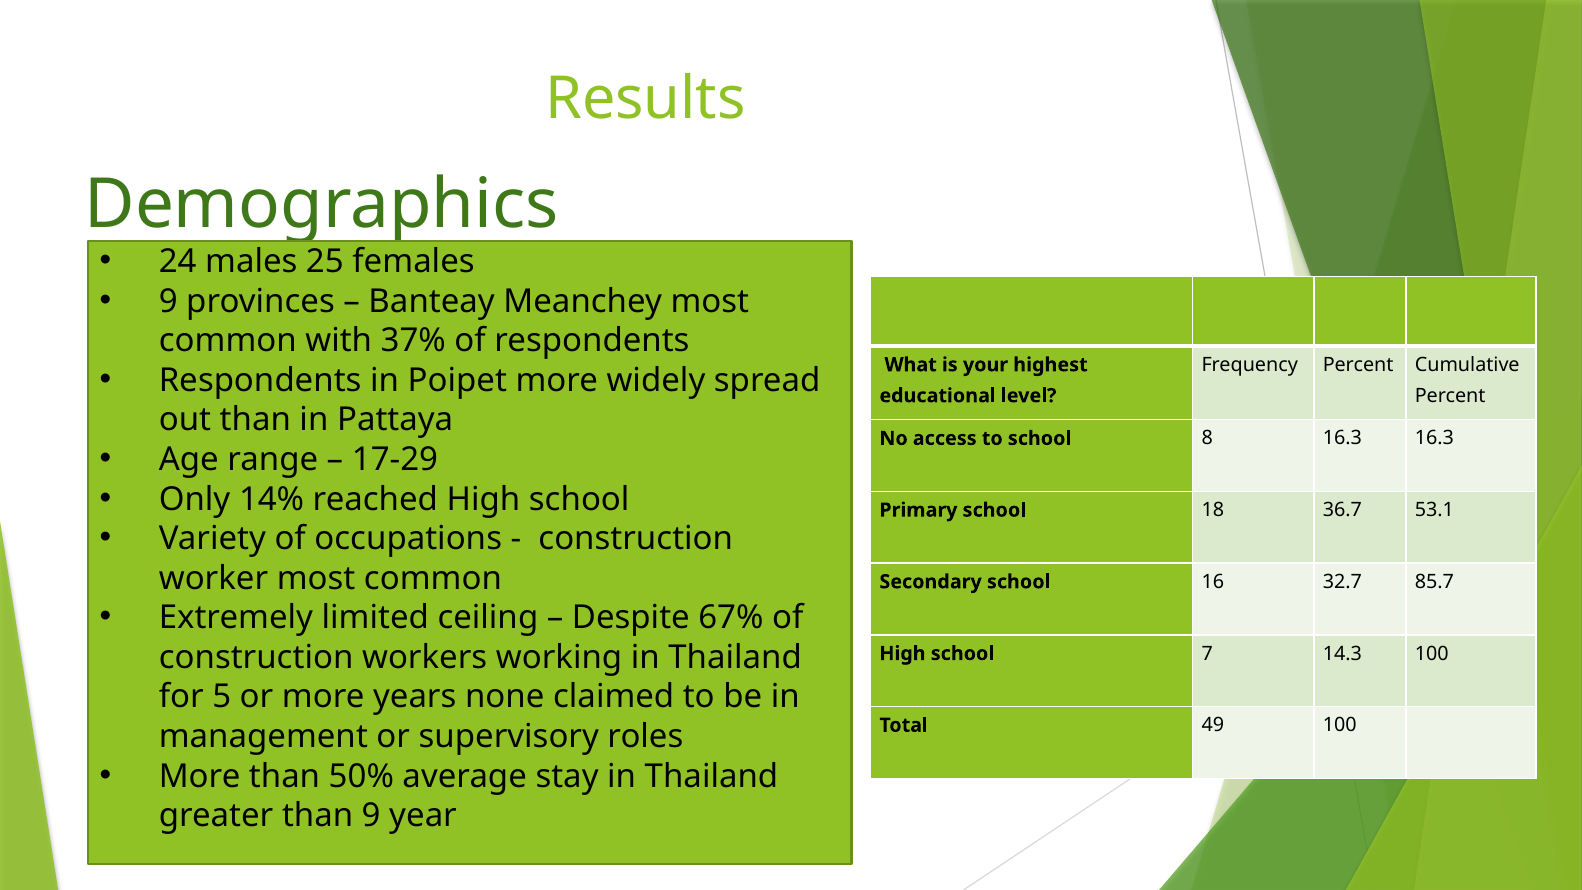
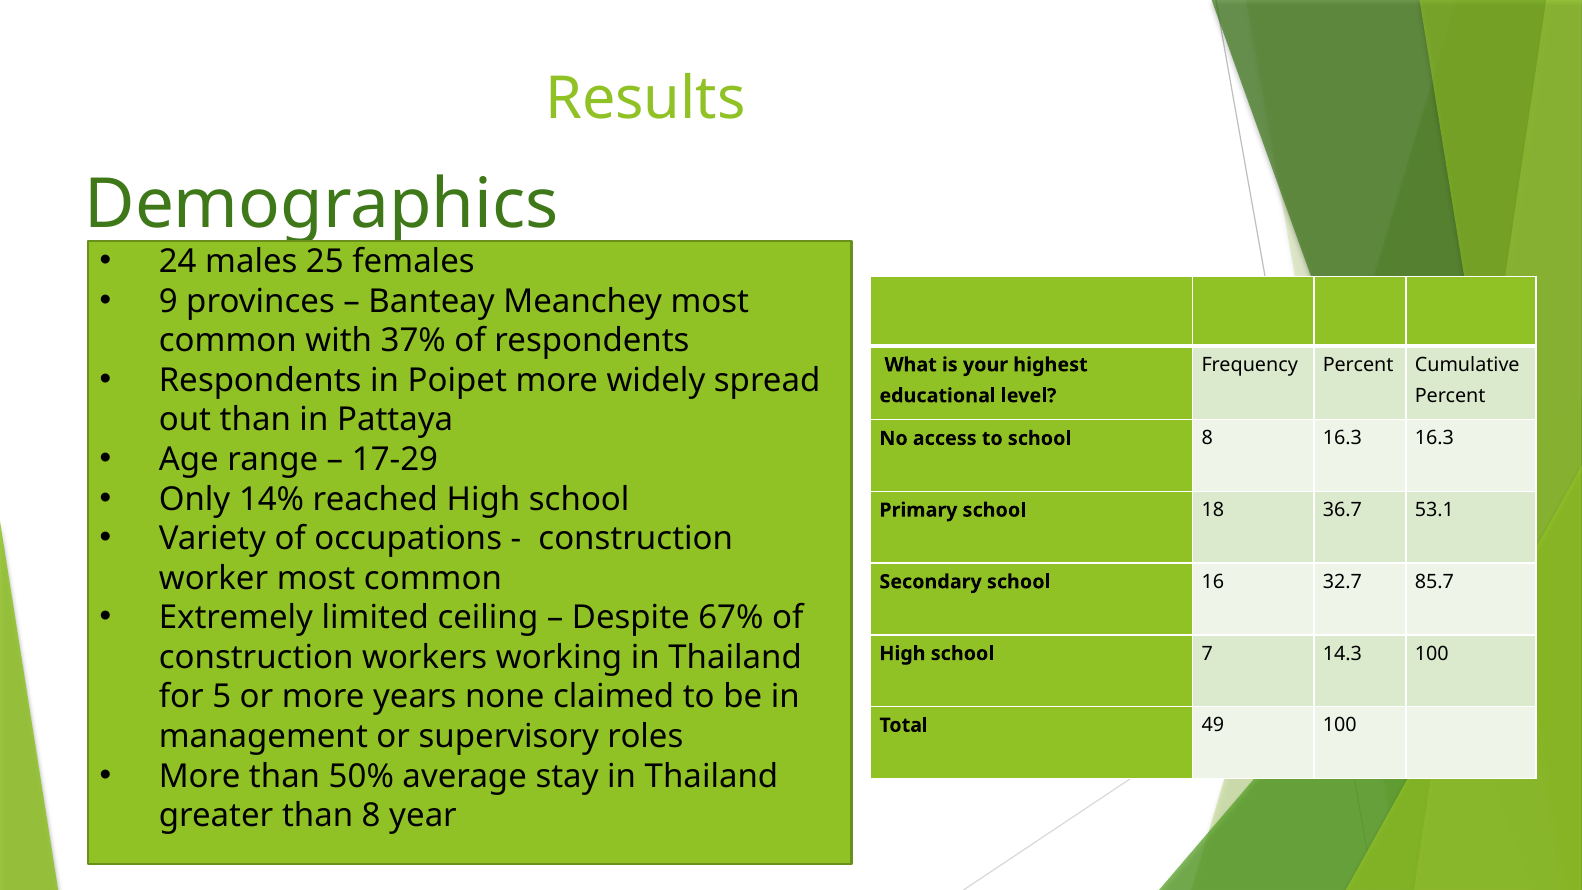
than 9: 9 -> 8 (371, 816)
